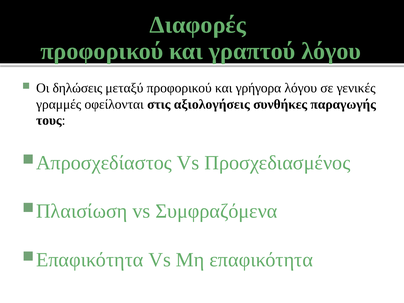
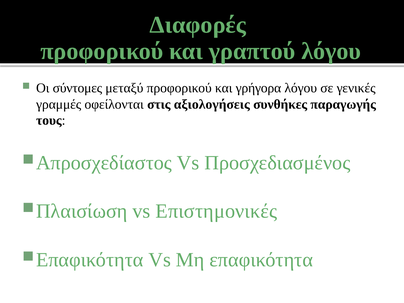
δηλώσεις: δηλώσεις -> σύντομες (77, 88)
Συμφραζόμενα: Συμφραζόμενα -> Επιστημονικές (216, 211)
